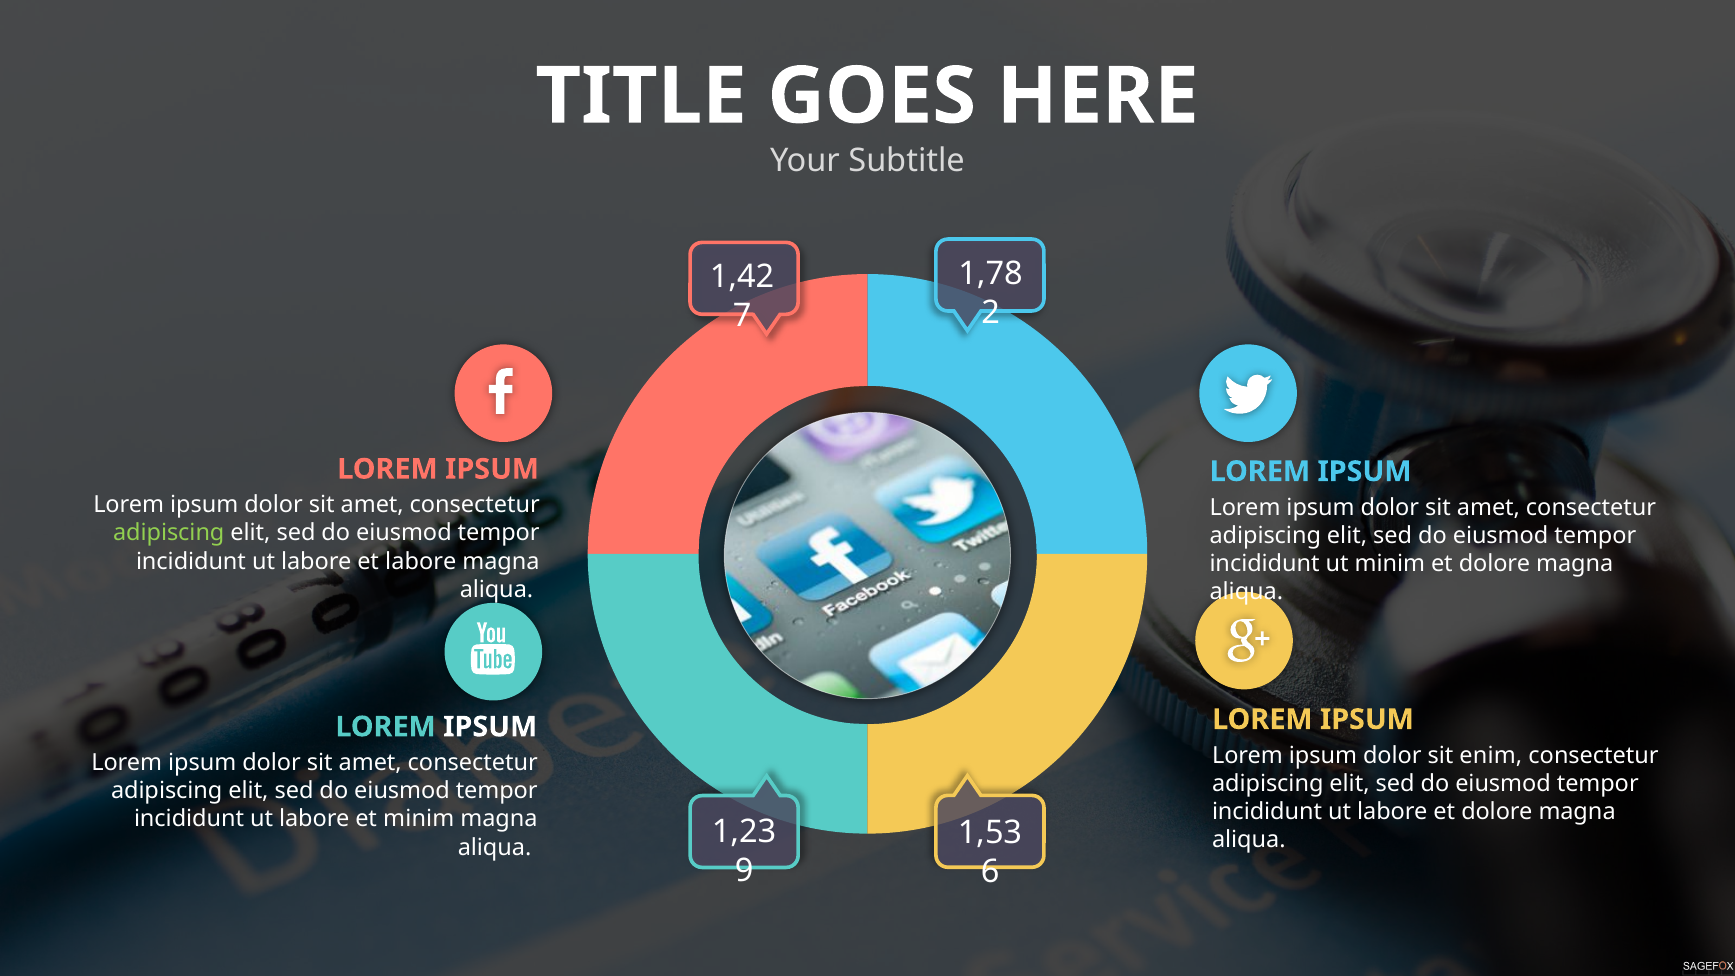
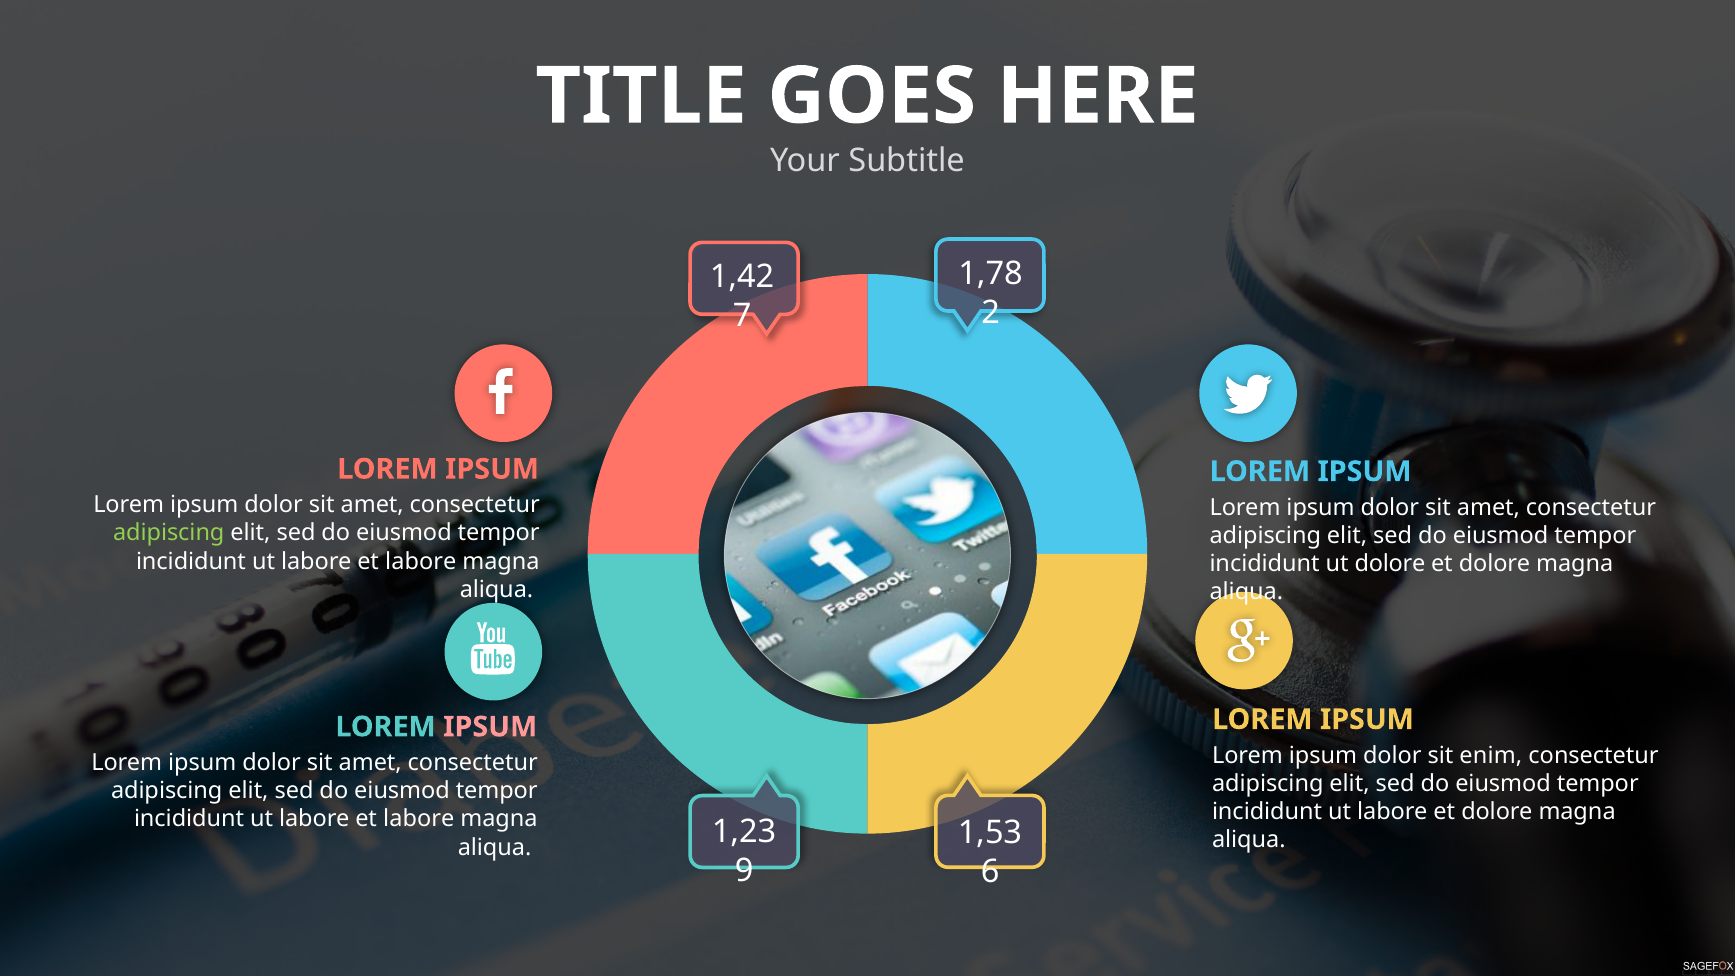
ut minim: minim -> dolore (1390, 564)
IPSUM colour: white -> pink (490, 727)
minim: minim -> labore (419, 819)
